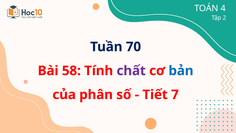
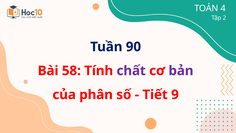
70: 70 -> 90 (133, 47)
bản colour: blue -> purple (181, 71)
7: 7 -> 9 (175, 95)
